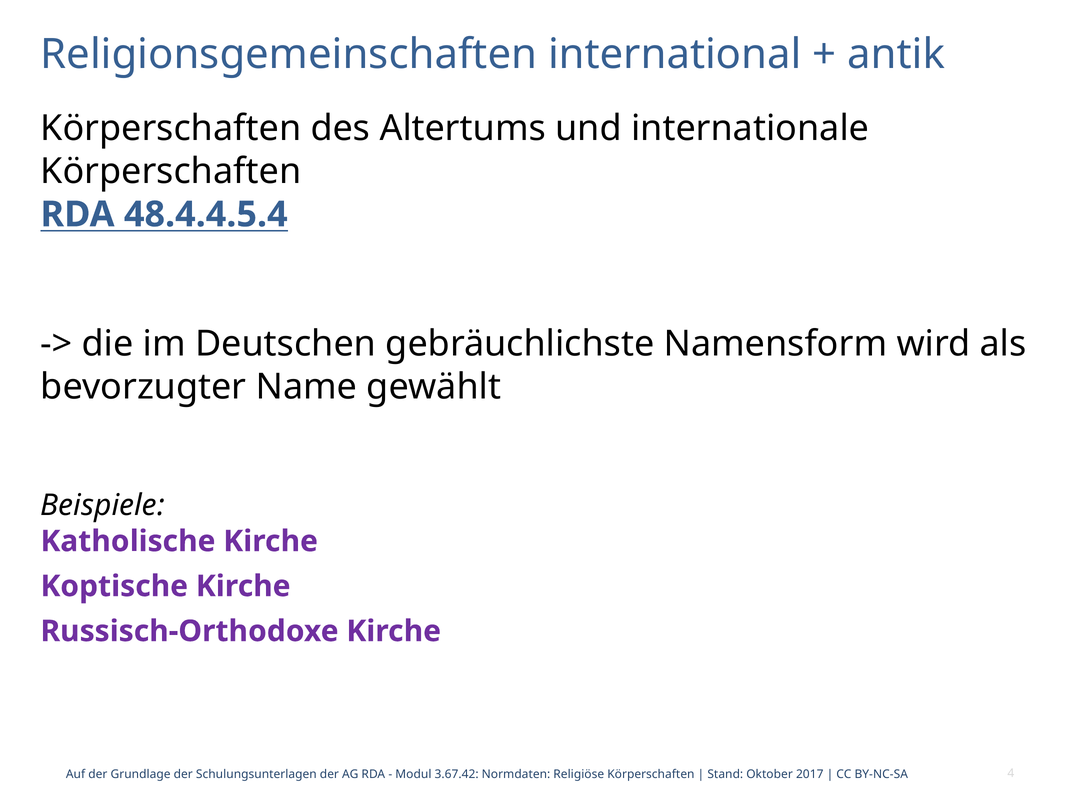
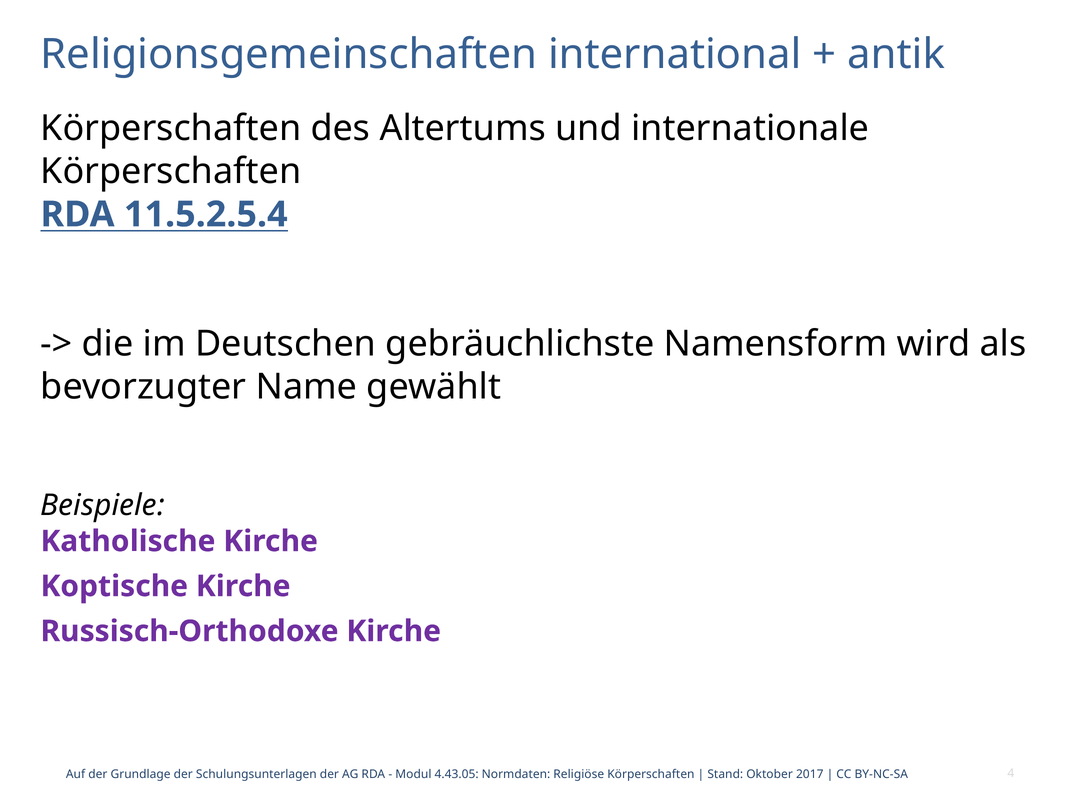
48.4.4.5.4: 48.4.4.5.4 -> 11.5.2.5.4 (206, 215)
3.67.42: 3.67.42 -> 4.43.05 (457, 775)
